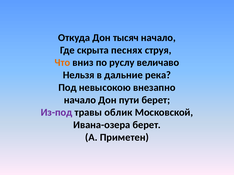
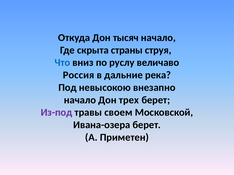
песнях: песнях -> страны (127, 50)
Что colour: orange -> blue (62, 63)
Нельзя: Нельзя -> Россия (79, 75)
пути: пути -> трех (129, 100)
облик: облик -> своем (118, 113)
